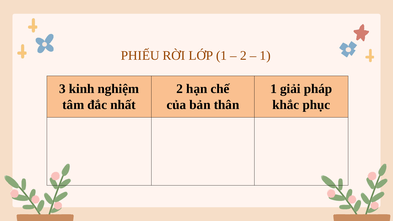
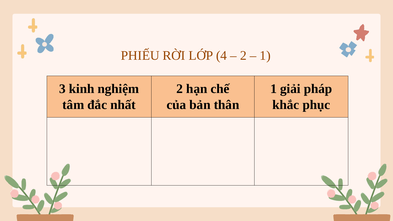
LỚP 1: 1 -> 4 (222, 55)
